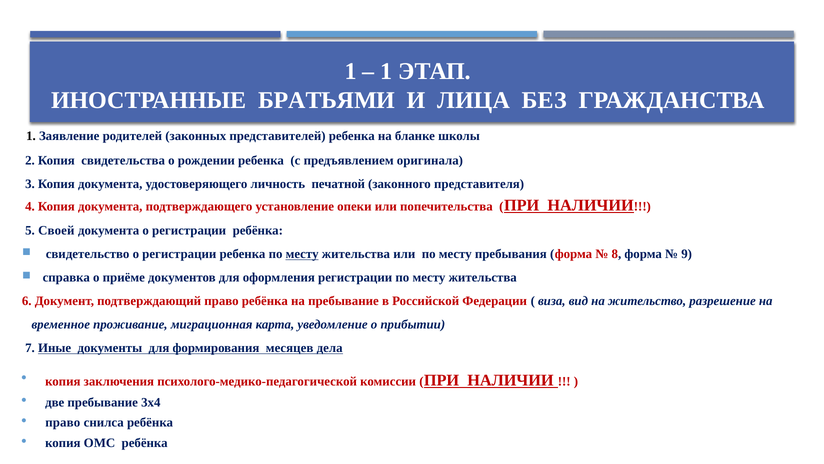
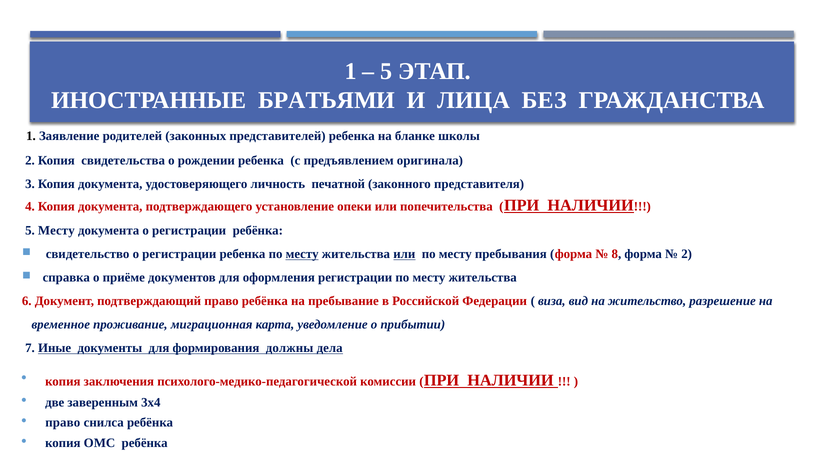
1: 1 -> 5 (386, 71)
5 Своей: Своей -> Месту (56, 230)
или underline: none -> present (404, 254)
9: 9 -> 2 (687, 254)
месяцев: месяцев -> должны (290, 348)
две пребывание: пребывание -> заверенным (103, 402)
